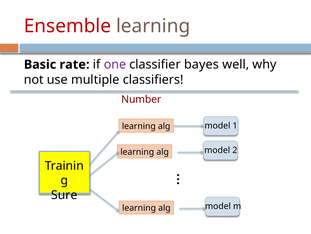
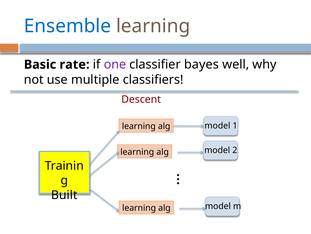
Ensemble colour: red -> blue (67, 26)
Number: Number -> Descent (141, 99)
Sure: Sure -> Built (64, 194)
